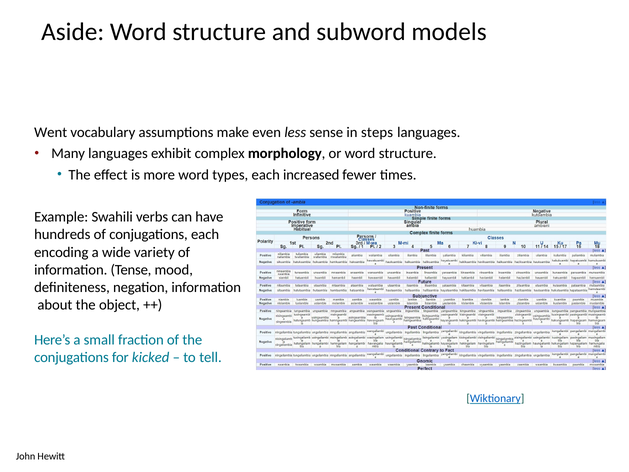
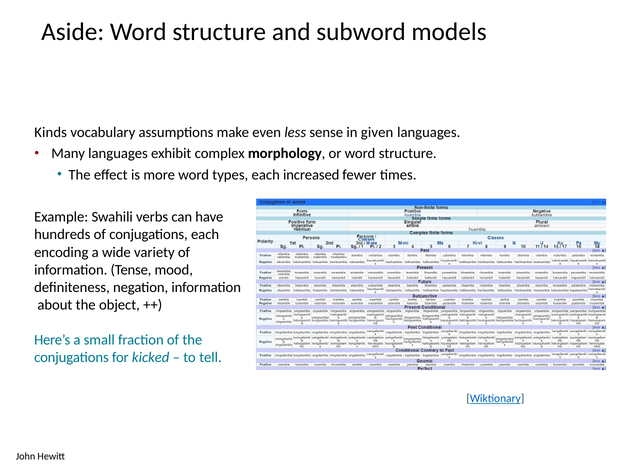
Went: Went -> Kinds (51, 132)
steps: steps -> given (377, 132)
